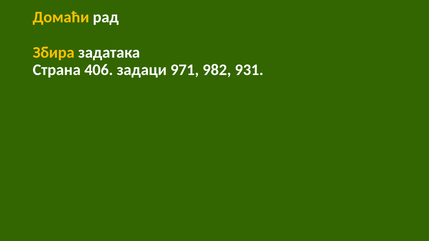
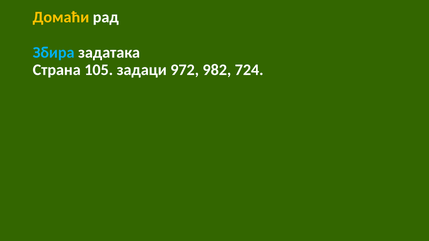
Збира colour: yellow -> light blue (54, 53)
406: 406 -> 105 (99, 70)
971: 971 -> 972 (185, 70)
931: 931 -> 724 (249, 70)
